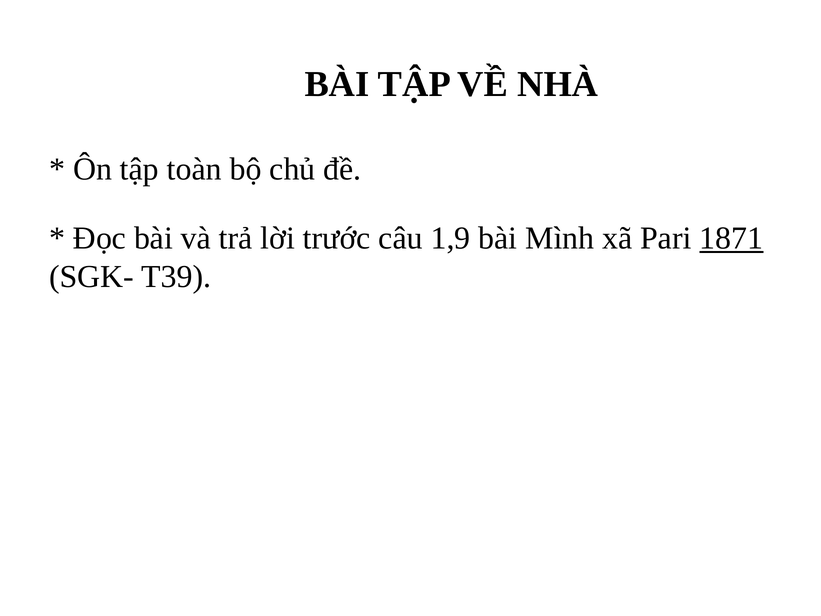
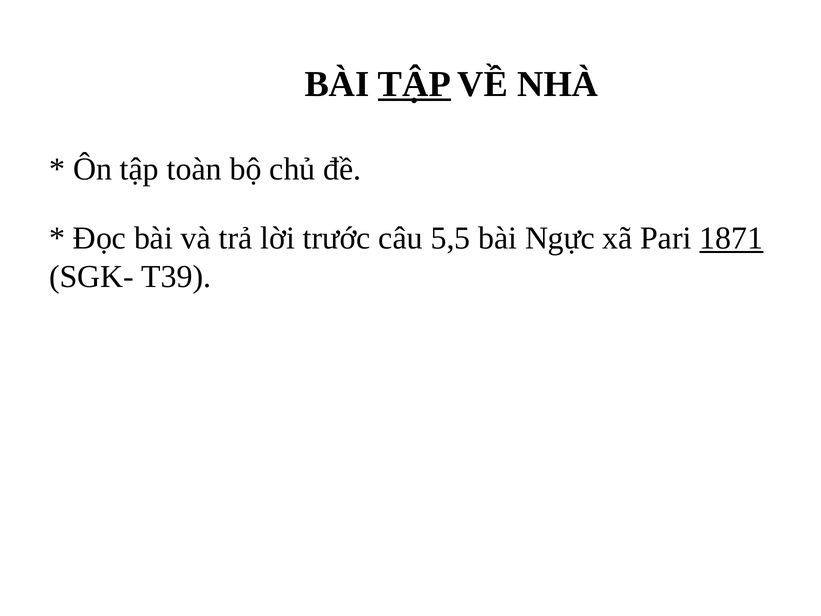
TẬP underline: none -> present (414, 84)
1,9: 1,9 -> 5,5 (451, 238)
Mình: Mình -> Ngực (560, 238)
